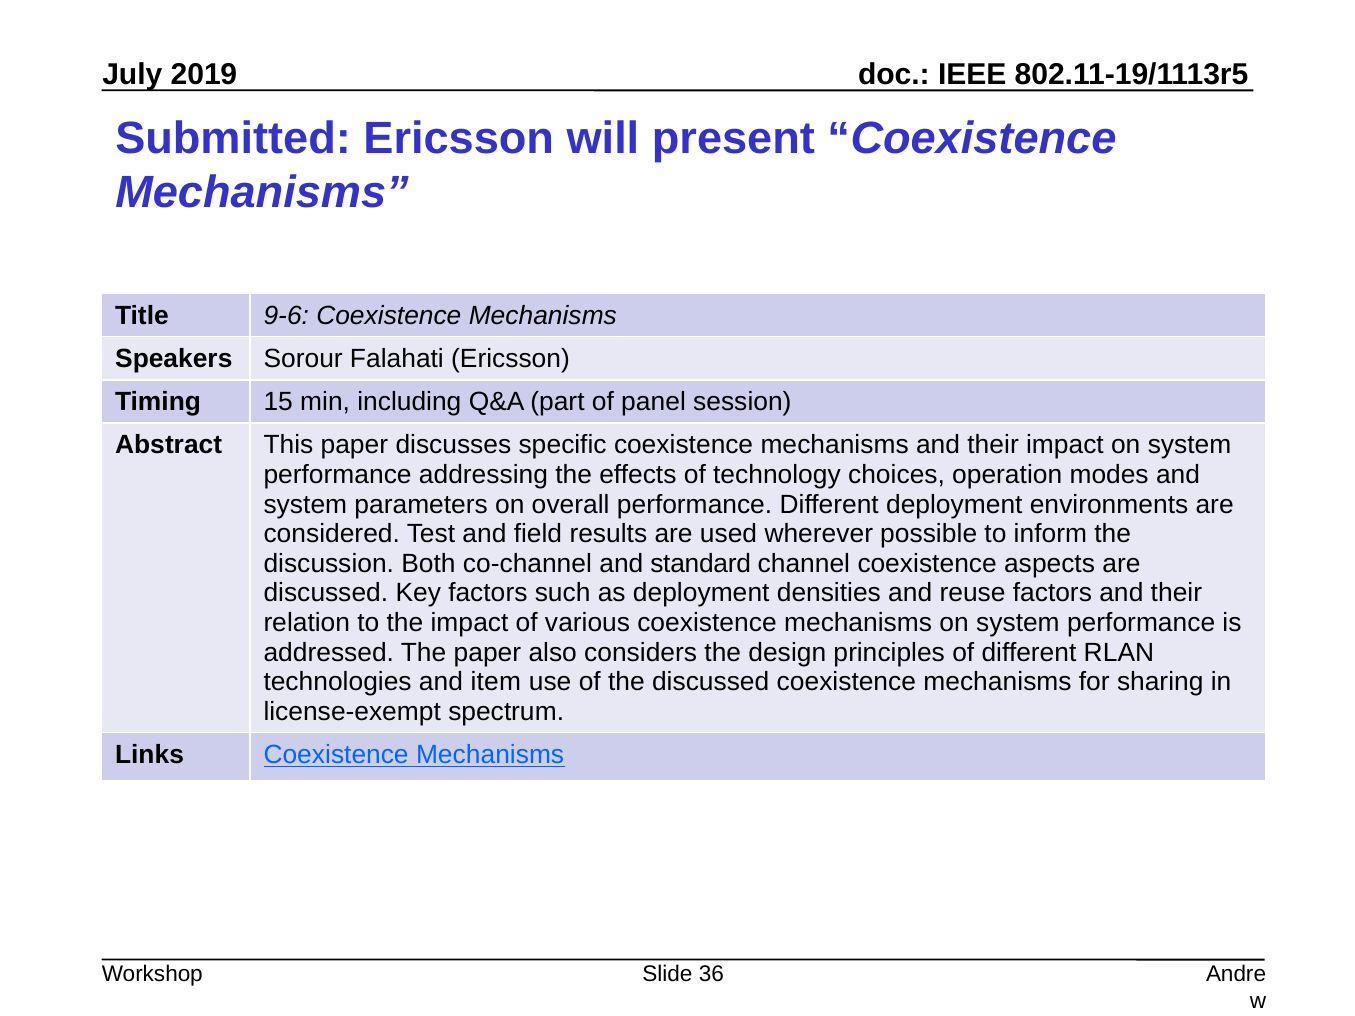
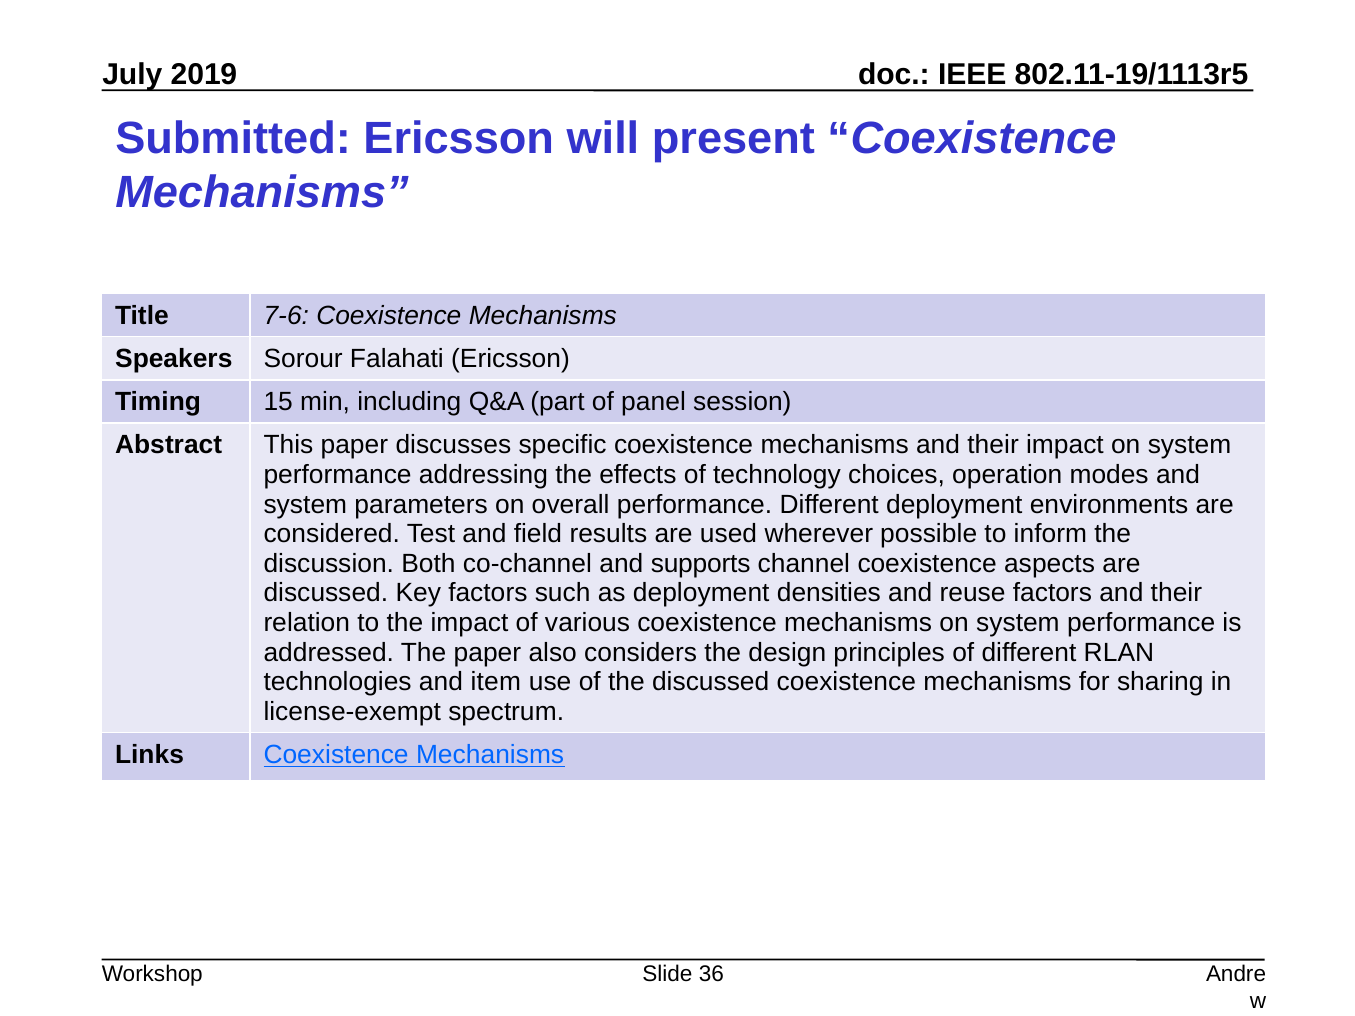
9-6: 9-6 -> 7-6 (286, 316)
standard: standard -> supports (701, 564)
